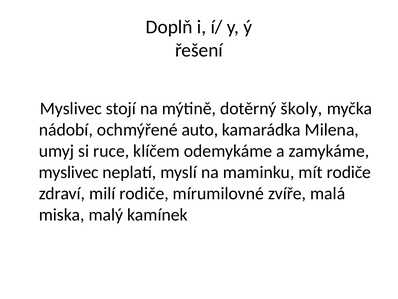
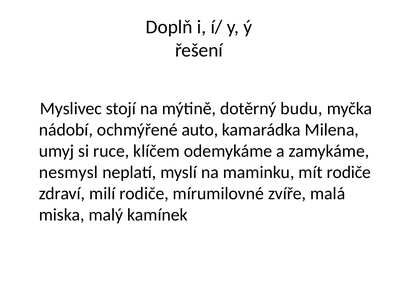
školy: školy -> budu (301, 108)
myslivec: myslivec -> nesmysl (68, 172)
